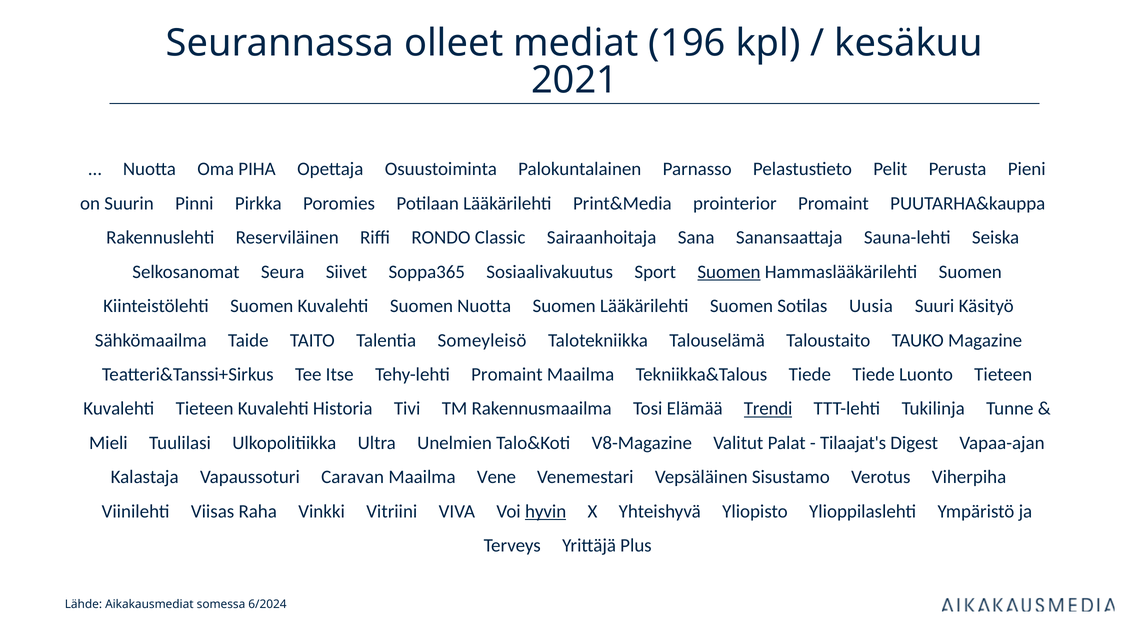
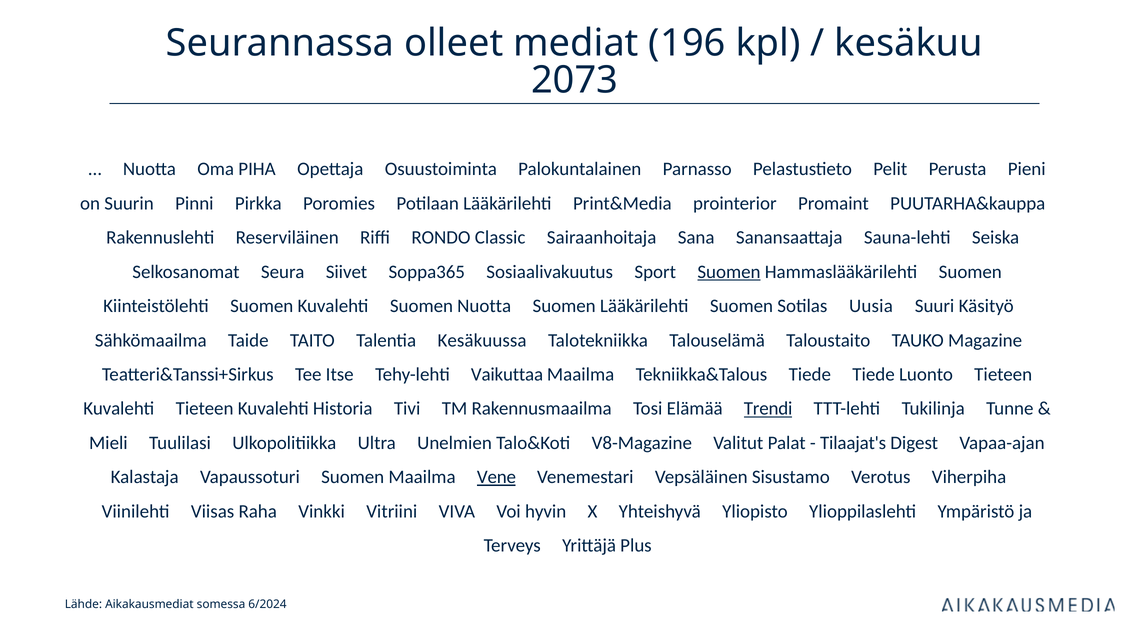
2021: 2021 -> 2073 (575, 80)
Someyleisö: Someyleisö -> Kesäkuussa (482, 340)
Tehy-lehti Promaint: Promaint -> Vaikuttaa (507, 374)
Vapaussoturi Caravan: Caravan -> Suomen (353, 477)
Vene underline: none -> present (496, 477)
hyvin underline: present -> none (546, 511)
